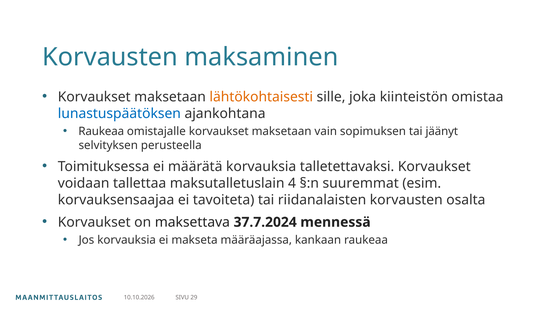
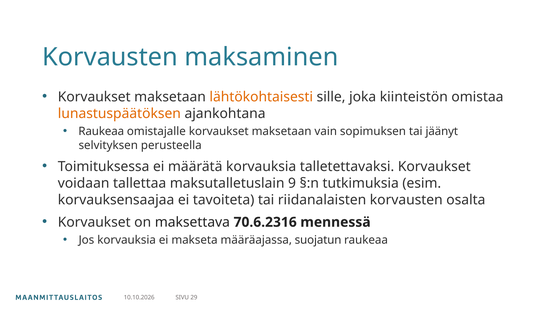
lunastuspäätöksen colour: blue -> orange (119, 113)
4: 4 -> 9 (292, 183)
suuremmat: suuremmat -> tutkimuksia (361, 183)
37.7.2024: 37.7.2024 -> 70.6.2316 (265, 222)
kankaan: kankaan -> suojatun (318, 240)
